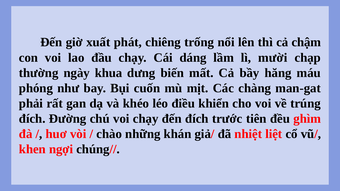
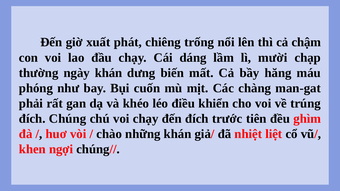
ngày khua: khua -> khán (109, 73)
Đường: Đường -> Chúng (68, 119)
